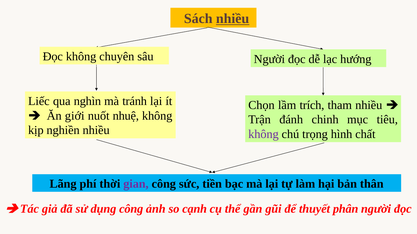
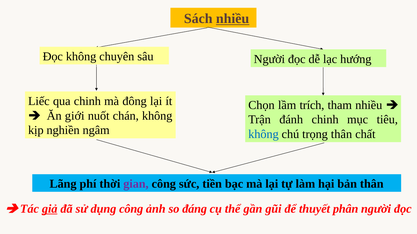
qua nghìn: nghìn -> chinh (87, 101)
tránh: tránh -> đông (135, 101)
nhuệ: nhuệ -> chán (126, 116)
nghiền nhiều: nhiều -> ngâm (96, 131)
không colour: purple -> blue (263, 135)
trọng hình: hình -> thân (341, 135)
giả underline: none -> present (50, 209)
cạnh: cạnh -> đáng (195, 209)
